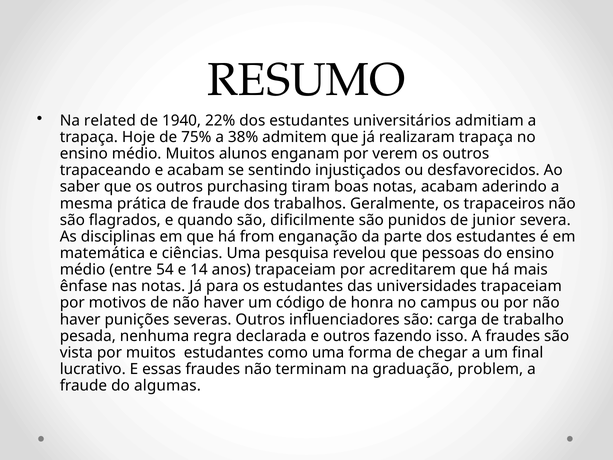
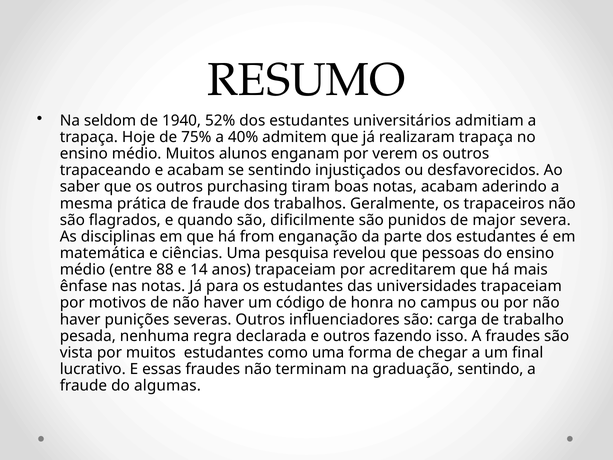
related: related -> seldom (110, 121)
22%: 22% -> 52% (220, 121)
38%: 38% -> 40% (243, 137)
junior: junior -> major (494, 220)
54: 54 -> 88 (165, 270)
graduação problem: problem -> sentindo (490, 369)
